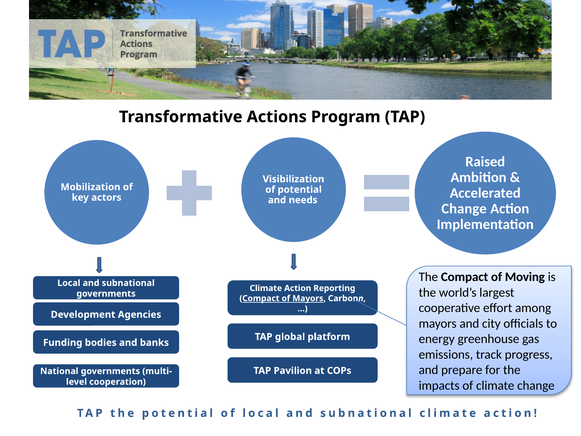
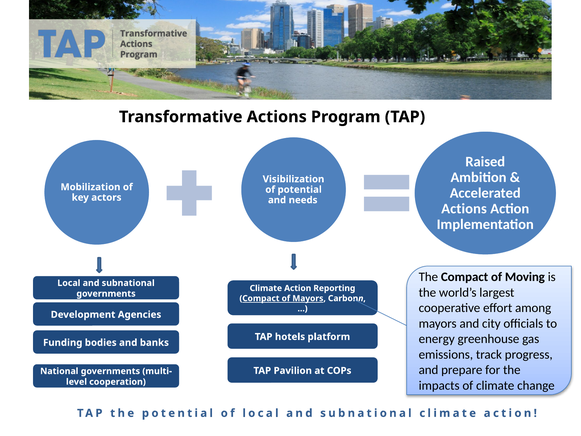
Change: Change -> Actions (464, 209)
global: global -> hotels (290, 337)
